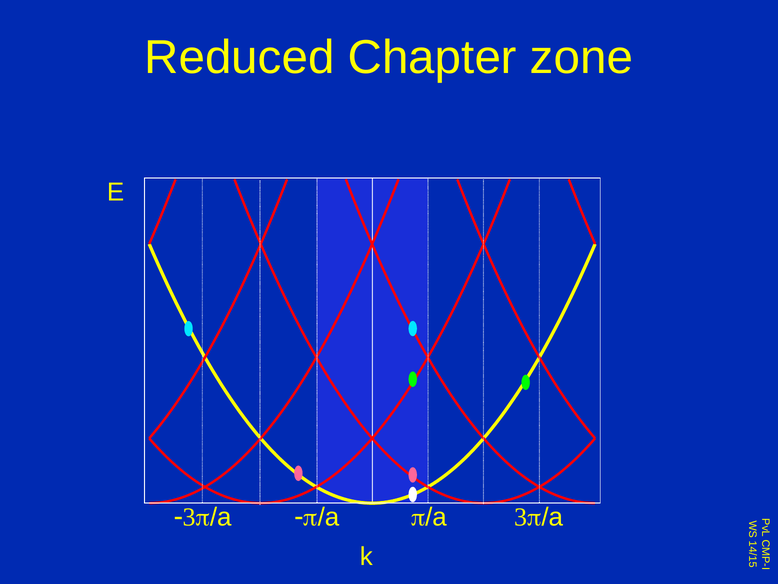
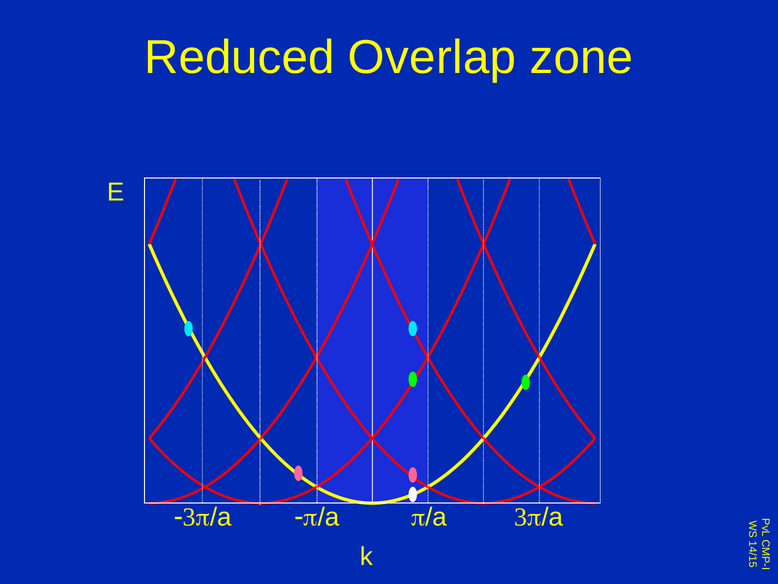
Chapter: Chapter -> Overlap (432, 57)
